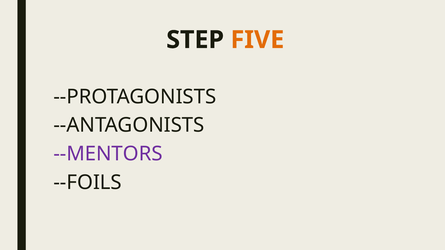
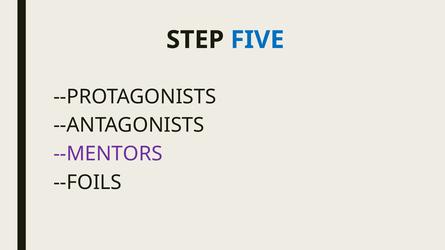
FIVE colour: orange -> blue (257, 40)
